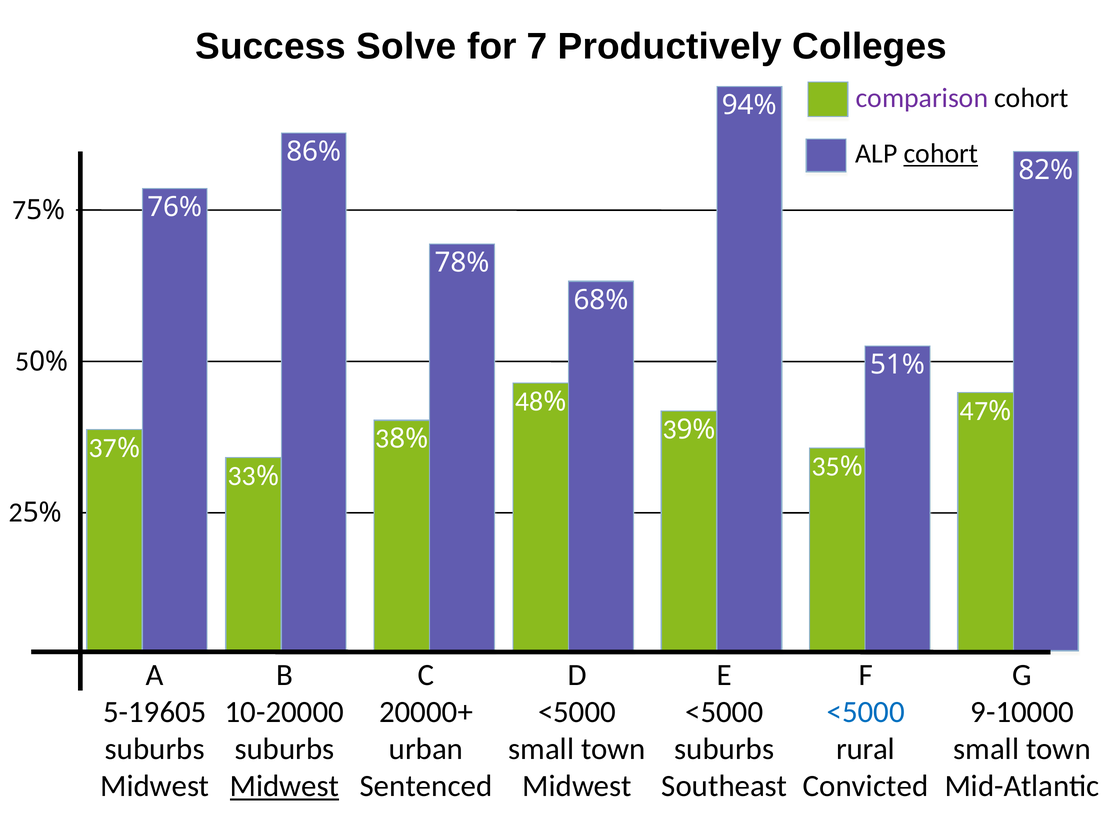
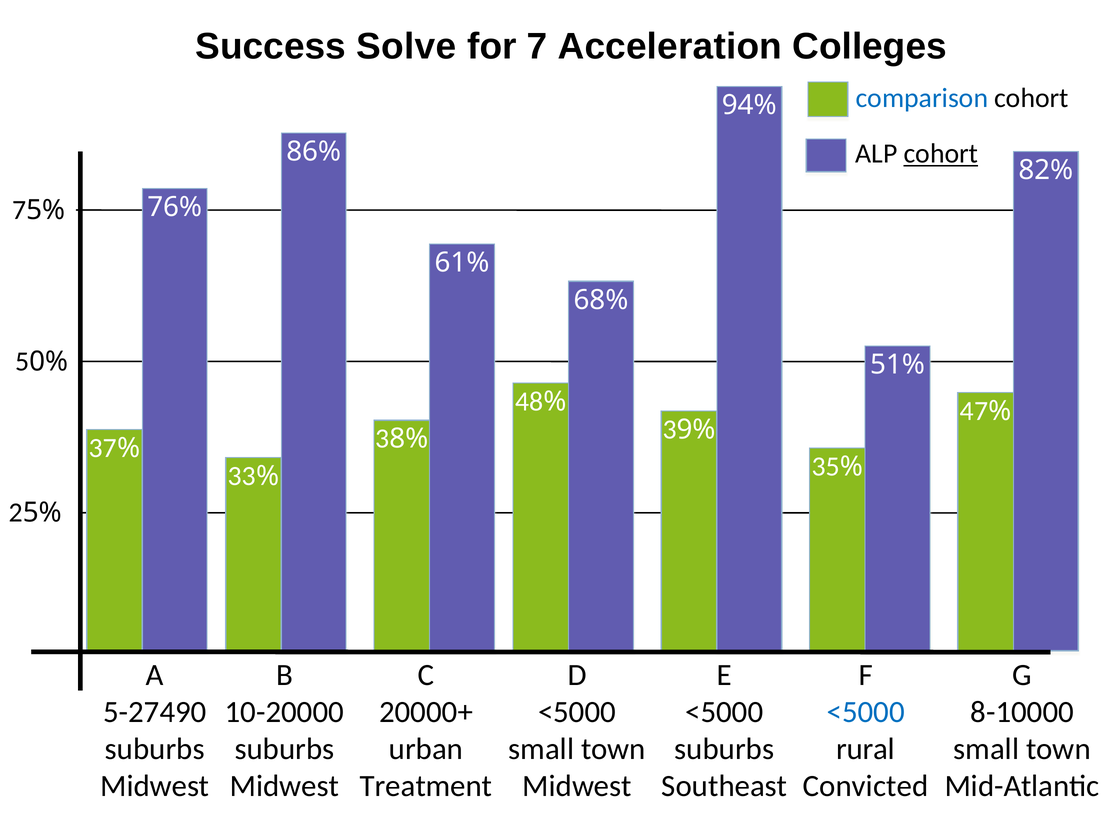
Productively: Productively -> Acceleration (670, 47)
comparison colour: purple -> blue (922, 98)
78%: 78% -> 61% (462, 263)
5-19605: 5-19605 -> 5-27490 (155, 712)
9-10000: 9-10000 -> 8-10000 (1022, 712)
Midwest underline: present -> none (284, 786)
Sentenced: Sentenced -> Treatment (426, 786)
